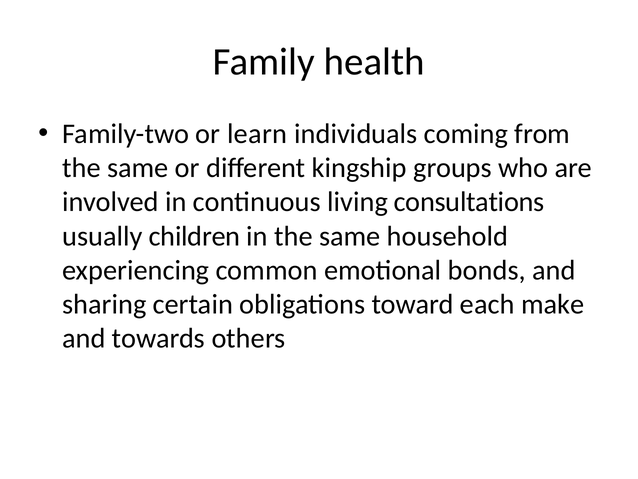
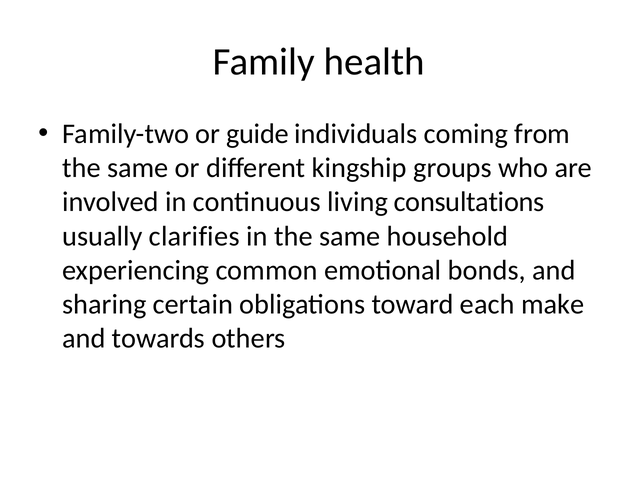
learn: learn -> guide (257, 134)
children: children -> clarifies (194, 236)
